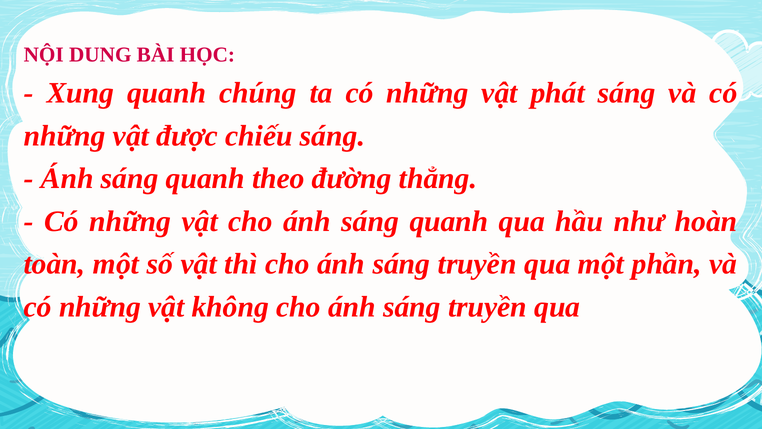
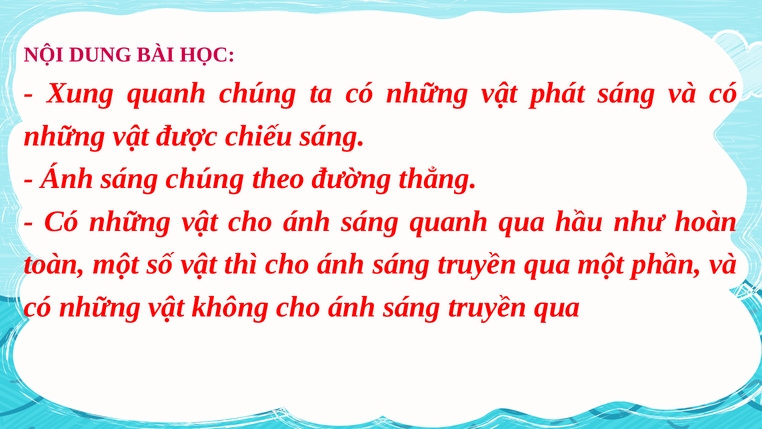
quanh: quanh -> chúng (205, 178)
